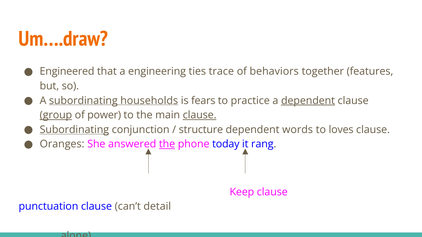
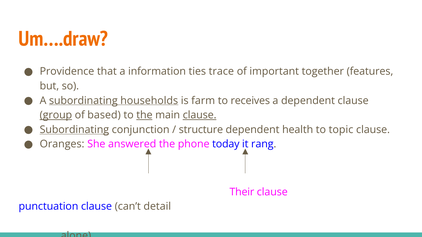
Engineered: Engineered -> Providence (67, 72)
engineering: engineering -> information (157, 72)
behaviors: behaviors -> important (274, 72)
fears: fears -> farm (203, 101)
practice: practice -> receives (250, 101)
dependent underline: present -> none (308, 101)
power: power -> based (104, 115)
the underline: none -> present (144, 115)
words: words -> health (298, 130)
loves: loves -> topic (341, 130)
the underline: present -> none (167, 144)
Keep: Keep -> Their (242, 192)
